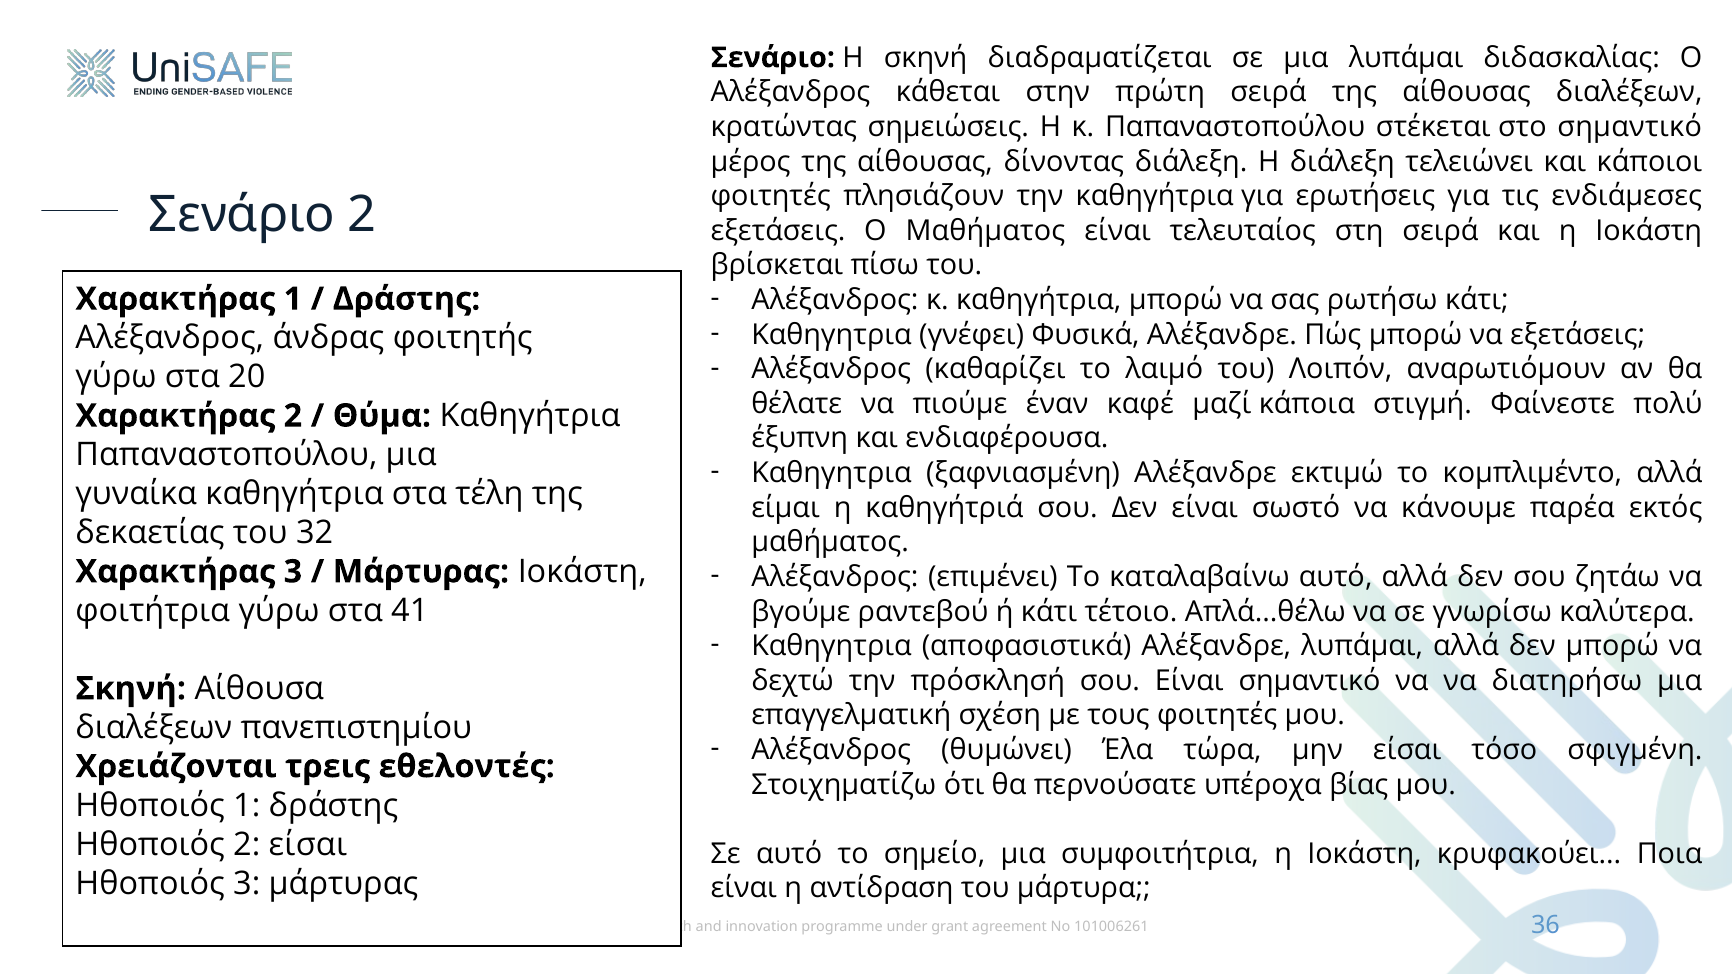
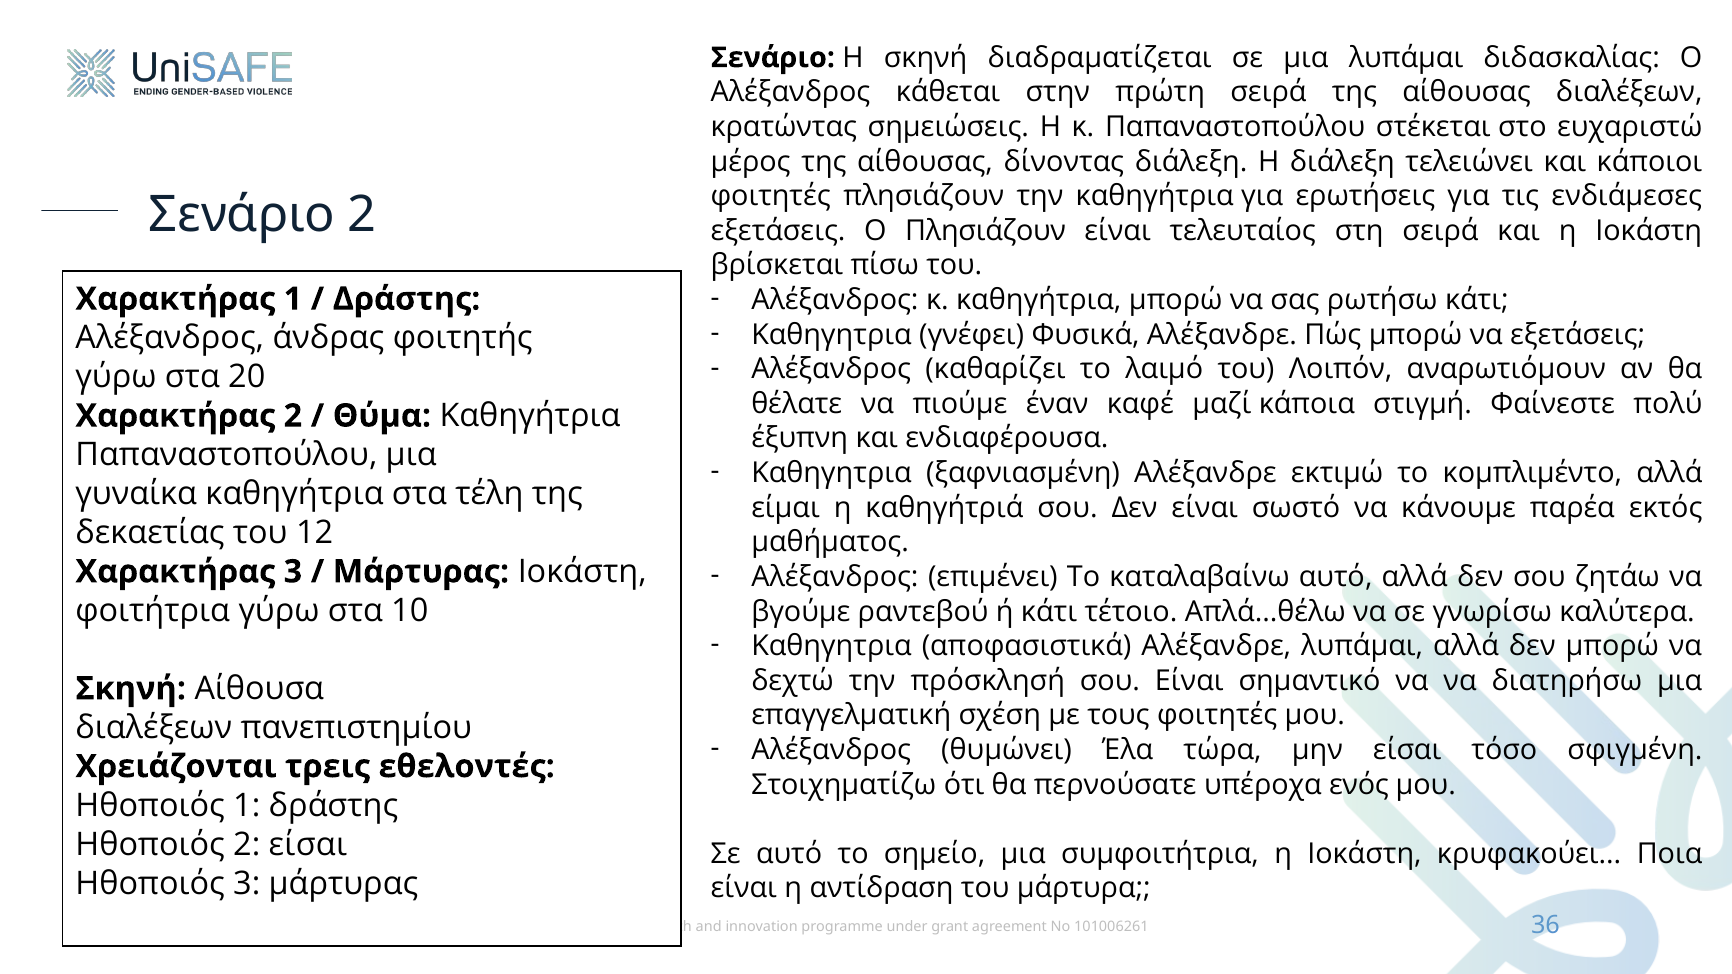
στο σημαντικό: σημαντικό -> ευχαριστώ (1630, 127)
Ο Μαθήματος: Μαθήματος -> Πλησιάζουν (986, 231)
32: 32 -> 12 (315, 533)
41: 41 -> 10 (410, 611)
βίας: βίας -> ενός (1359, 785)
